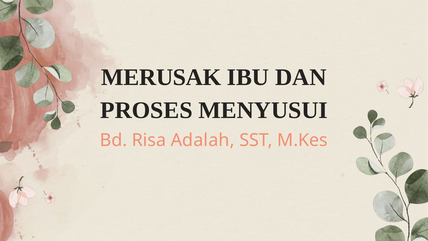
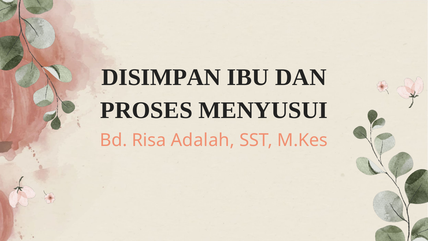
MERUSAK: MERUSAK -> DISIMPAN (161, 77)
